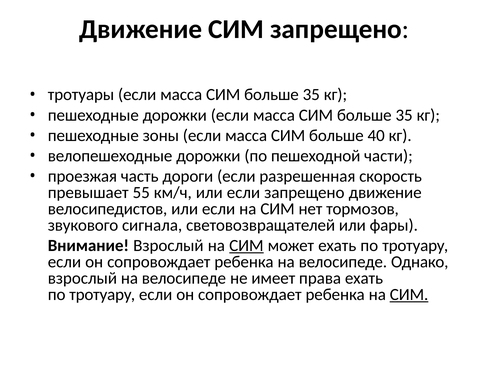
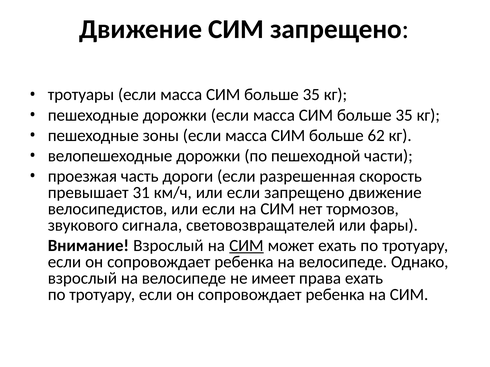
40: 40 -> 62 (376, 136)
55: 55 -> 31 (141, 193)
СИМ underline: present -> none (409, 295)
